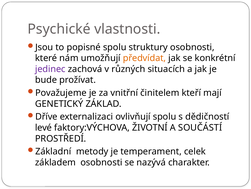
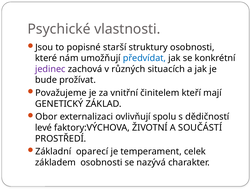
popisné spolu: spolu -> starší (115, 47)
předvídat colour: orange -> blue (144, 58)
Dříve: Dříve -> Obor (46, 116)
metody: metody -> oparecí (92, 151)
